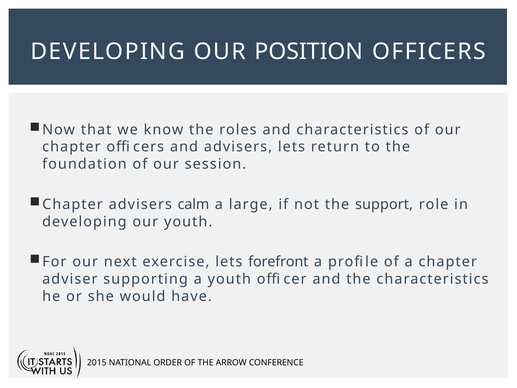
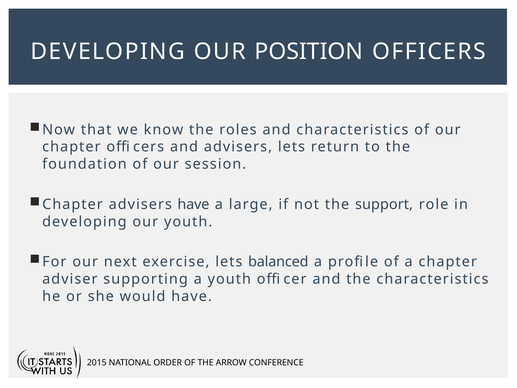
advisers calm: calm -> have (193, 204)
forefront: forefront -> balanced (278, 262)
